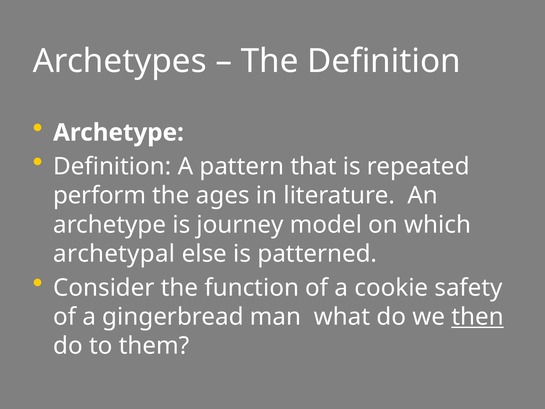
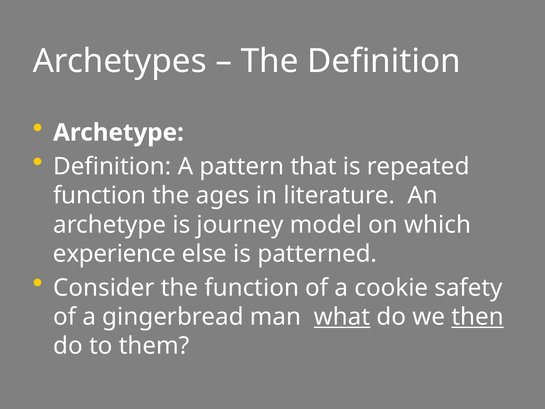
perform: perform -> function (100, 196)
archetypal: archetypal -> experience (114, 254)
what underline: none -> present (342, 317)
